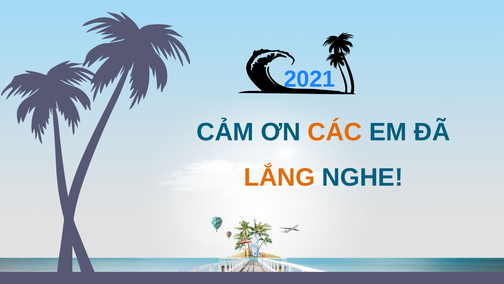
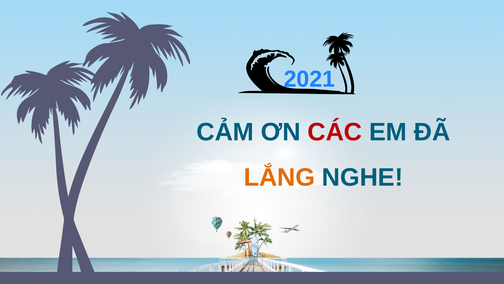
CÁC colour: orange -> red (335, 132)
